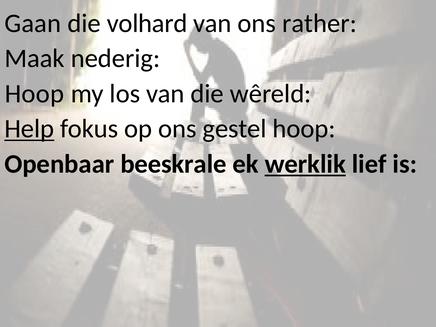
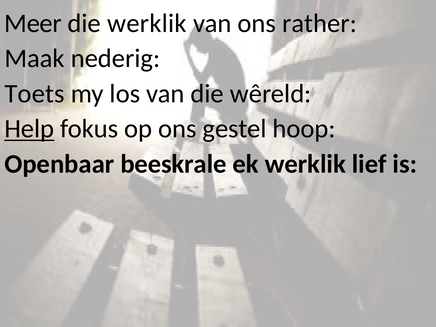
Gaan: Gaan -> Meer (33, 23)
die volhard: volhard -> werklik (147, 23)
Hoop: Hoop -> Toets (34, 94)
werklik underline: present -> none (305, 164)
